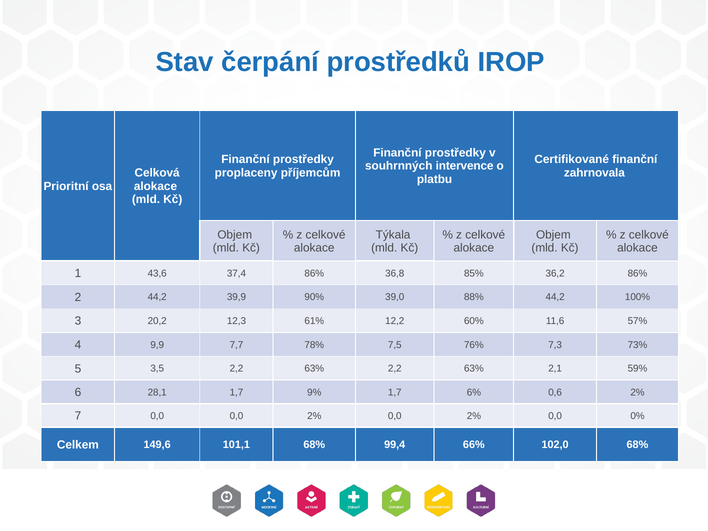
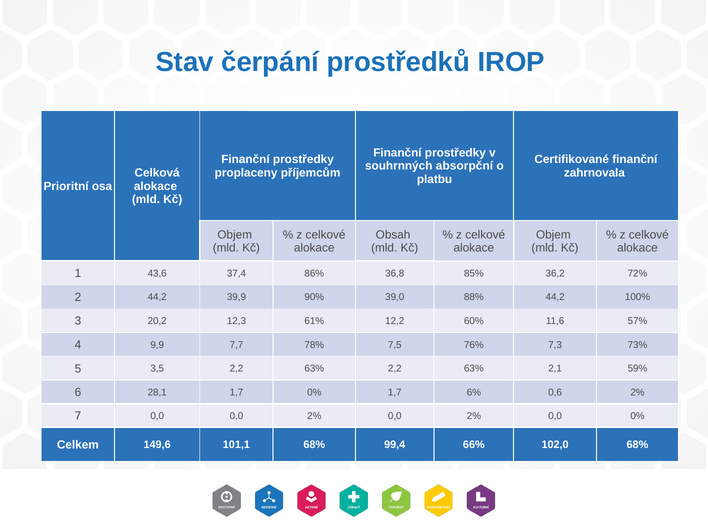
intervence: intervence -> absorpční (464, 166)
Týkala: Týkala -> Obsah (393, 235)
36,2 86%: 86% -> 72% (637, 273)
1,7 9%: 9% -> 0% (314, 392)
